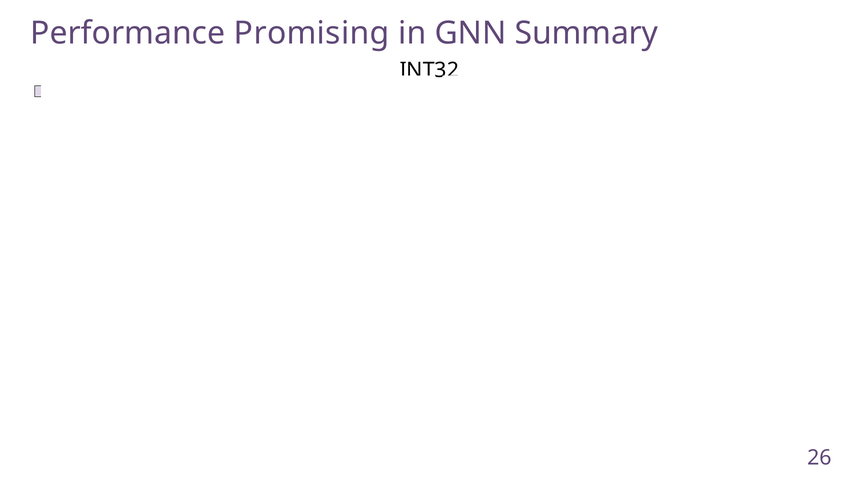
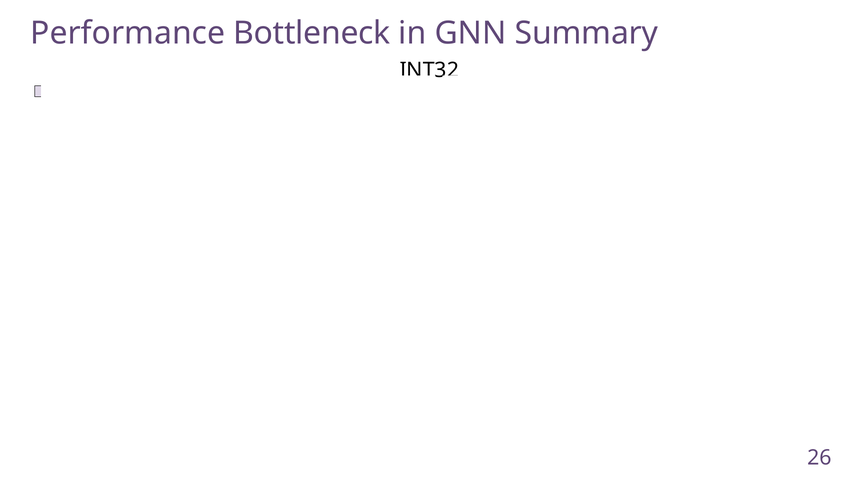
Promising: Promising -> Bottleneck (312, 33)
